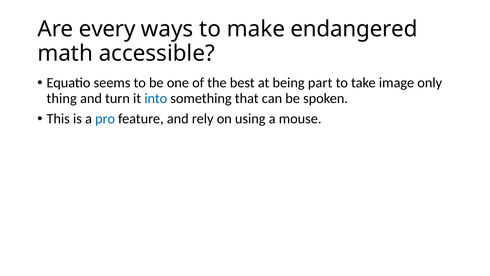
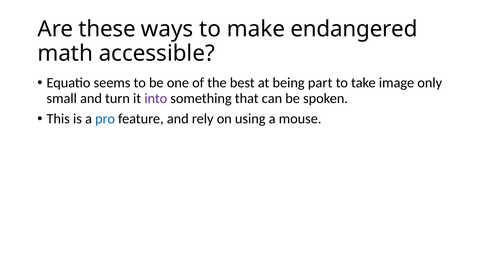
every: every -> these (107, 29)
thing: thing -> small (62, 98)
into colour: blue -> purple (156, 98)
